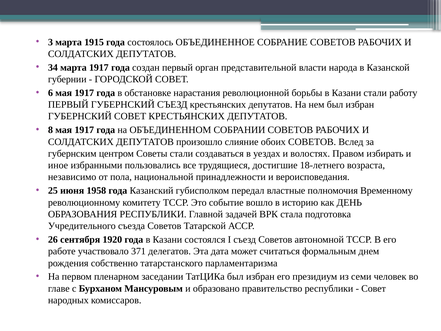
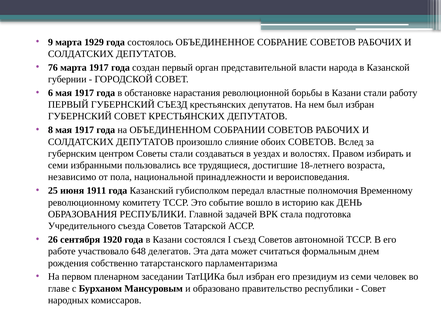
3: 3 -> 9 (50, 42)
1915: 1915 -> 1929 (94, 42)
34: 34 -> 76 (53, 67)
иное: иное -> семи (58, 165)
1958: 1958 -> 1911 (96, 191)
371: 371 -> 648 (138, 251)
